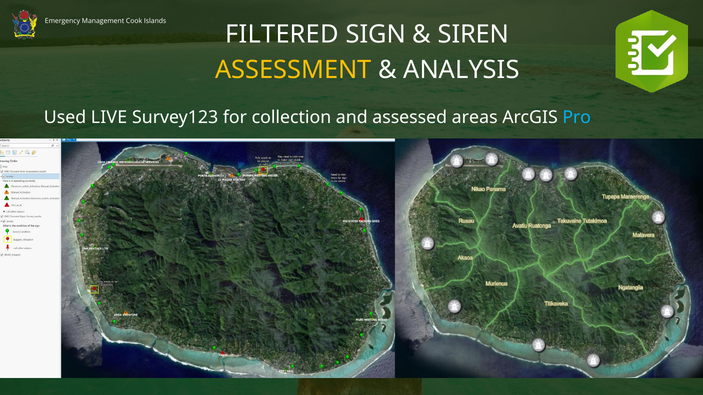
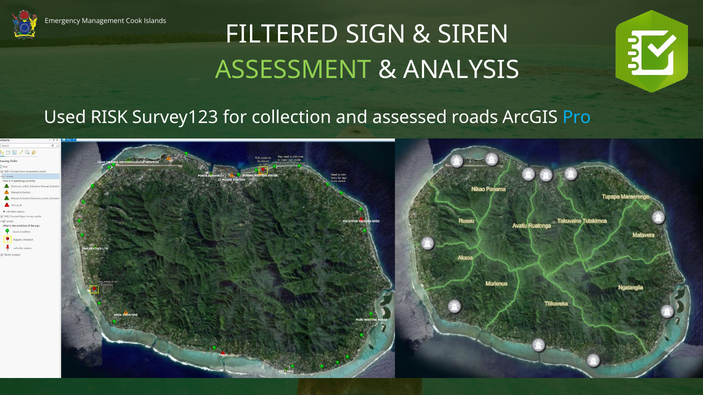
ASSESSMENT colour: yellow -> light green (293, 70)
LIVE: LIVE -> RISK (109, 118)
areas: areas -> roads (475, 118)
